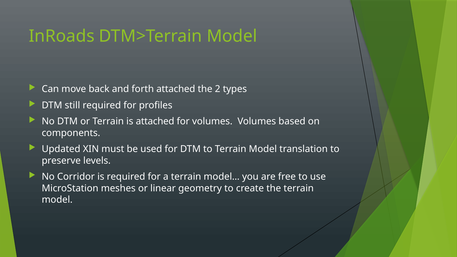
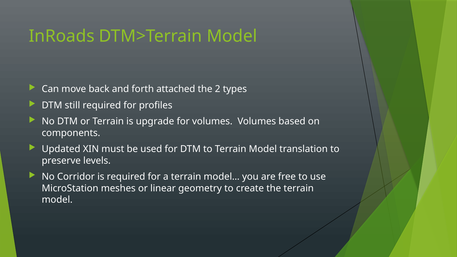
is attached: attached -> upgrade (155, 122)
